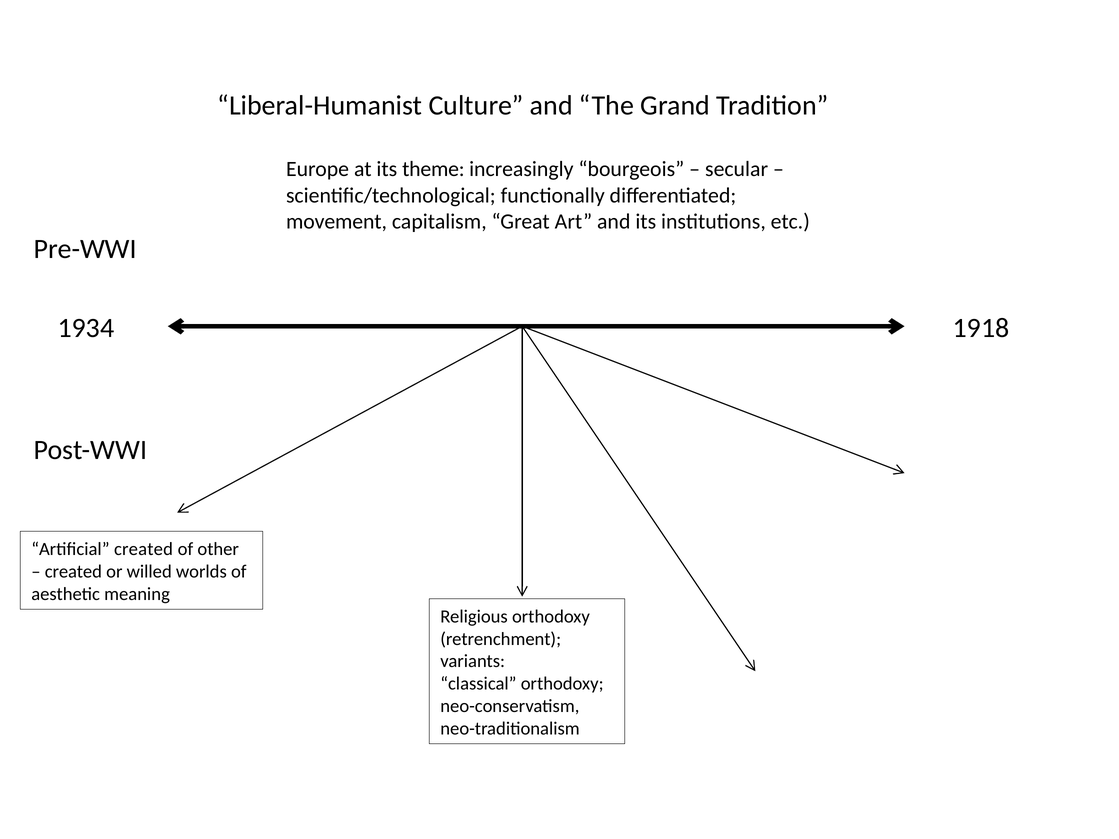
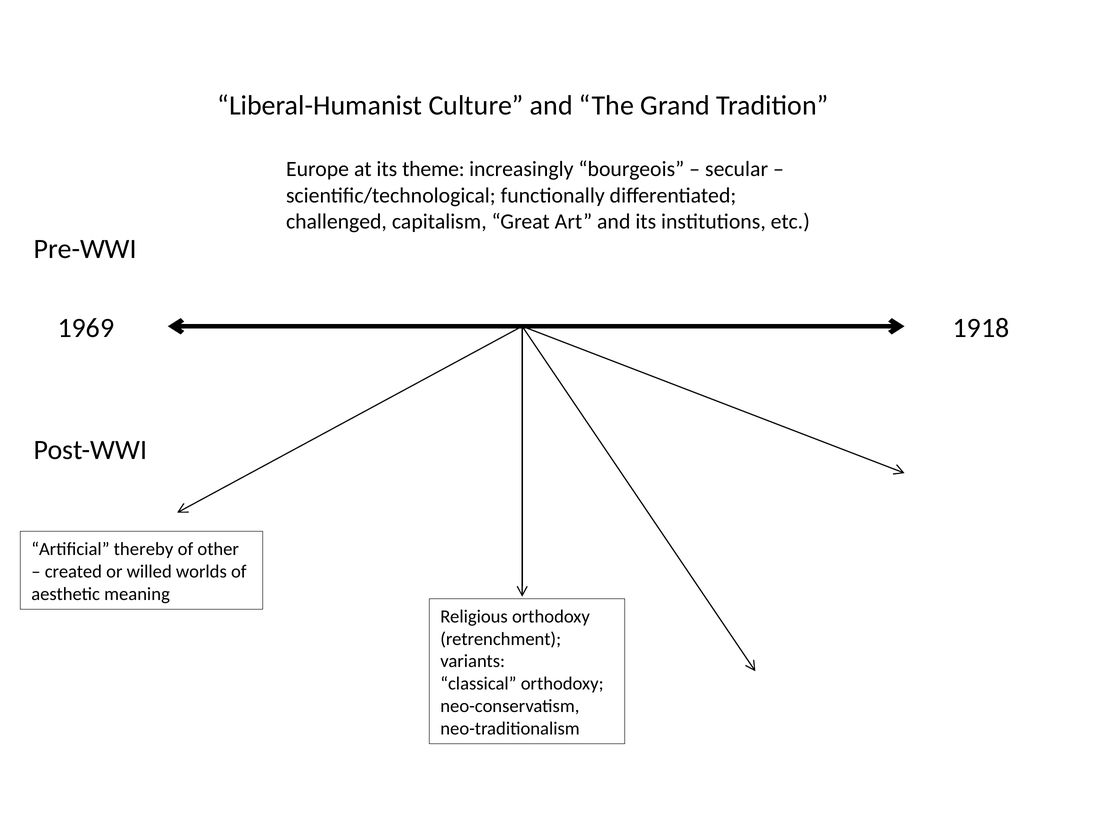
movement: movement -> challenged (336, 222)
1934: 1934 -> 1969 (86, 328)
Artificial created: created -> thereby (144, 549)
